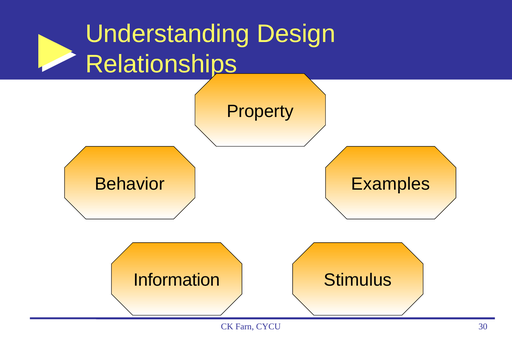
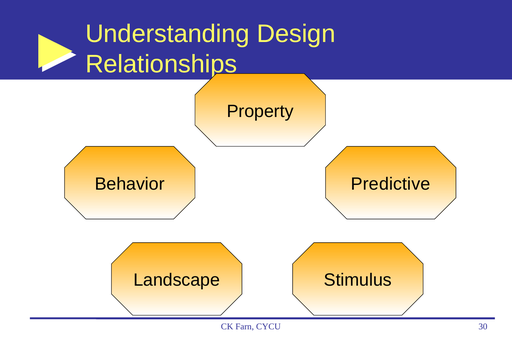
Examples: Examples -> Predictive (391, 184)
Information: Information -> Landscape (177, 280)
